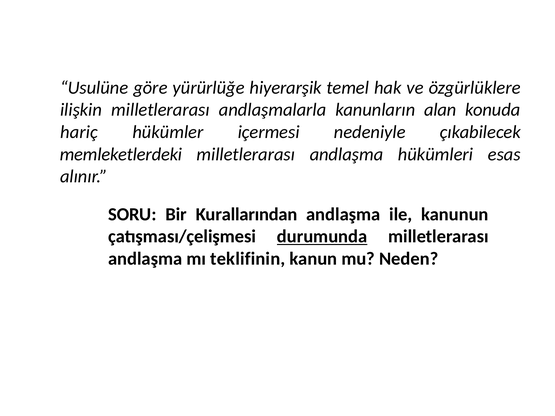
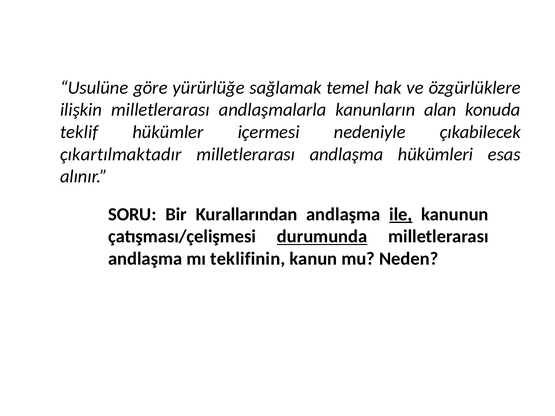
hiyerarşik: hiyerarşik -> sağlamak (286, 88)
hariç: hariç -> teklif (79, 132)
memleketlerdeki: memleketlerdeki -> çıkartılmaktadır (121, 154)
ile underline: none -> present (401, 214)
